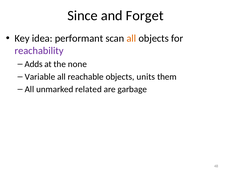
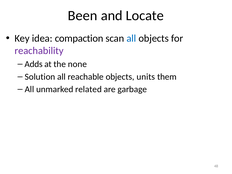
Since: Since -> Been (82, 15)
Forget: Forget -> Locate (145, 15)
performant: performant -> compaction (79, 38)
all colour: orange -> blue (131, 38)
Variable: Variable -> Solution (40, 77)
